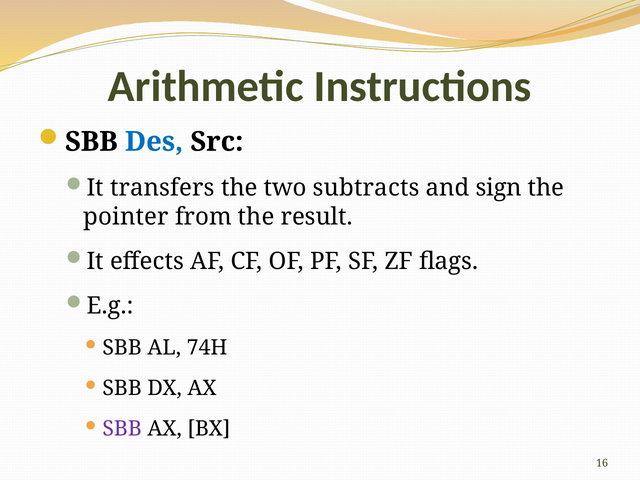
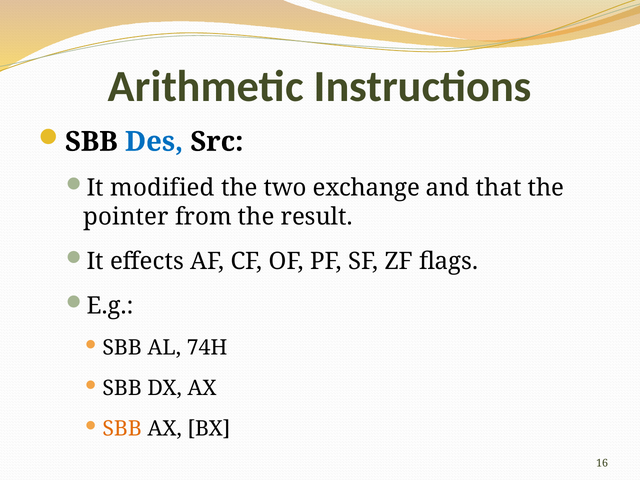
transfers: transfers -> modified (162, 188)
subtracts: subtracts -> exchange (366, 188)
sign: sign -> that (499, 188)
SBB colour: purple -> orange (122, 429)
